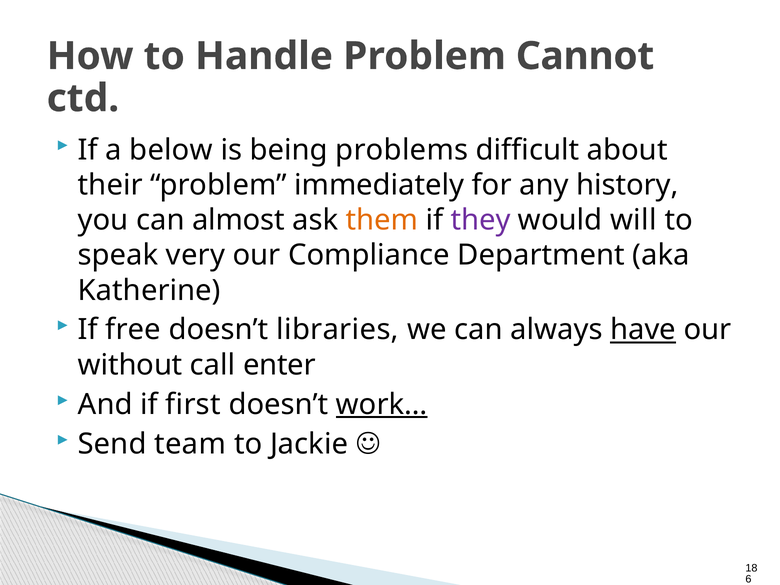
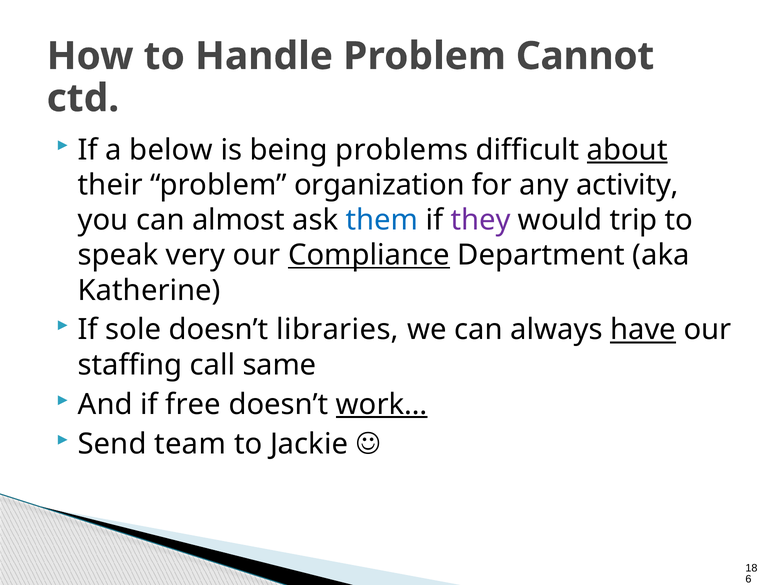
about underline: none -> present (627, 150)
immediately: immediately -> organization (379, 185)
history: history -> activity (627, 185)
them colour: orange -> blue (382, 220)
will: will -> trip (634, 220)
Compliance underline: none -> present (369, 255)
free: free -> sole (133, 330)
without: without -> staffing (130, 365)
enter: enter -> same (279, 365)
first: first -> free (193, 404)
